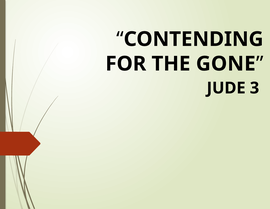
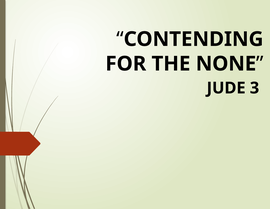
GONE: GONE -> NONE (226, 64)
